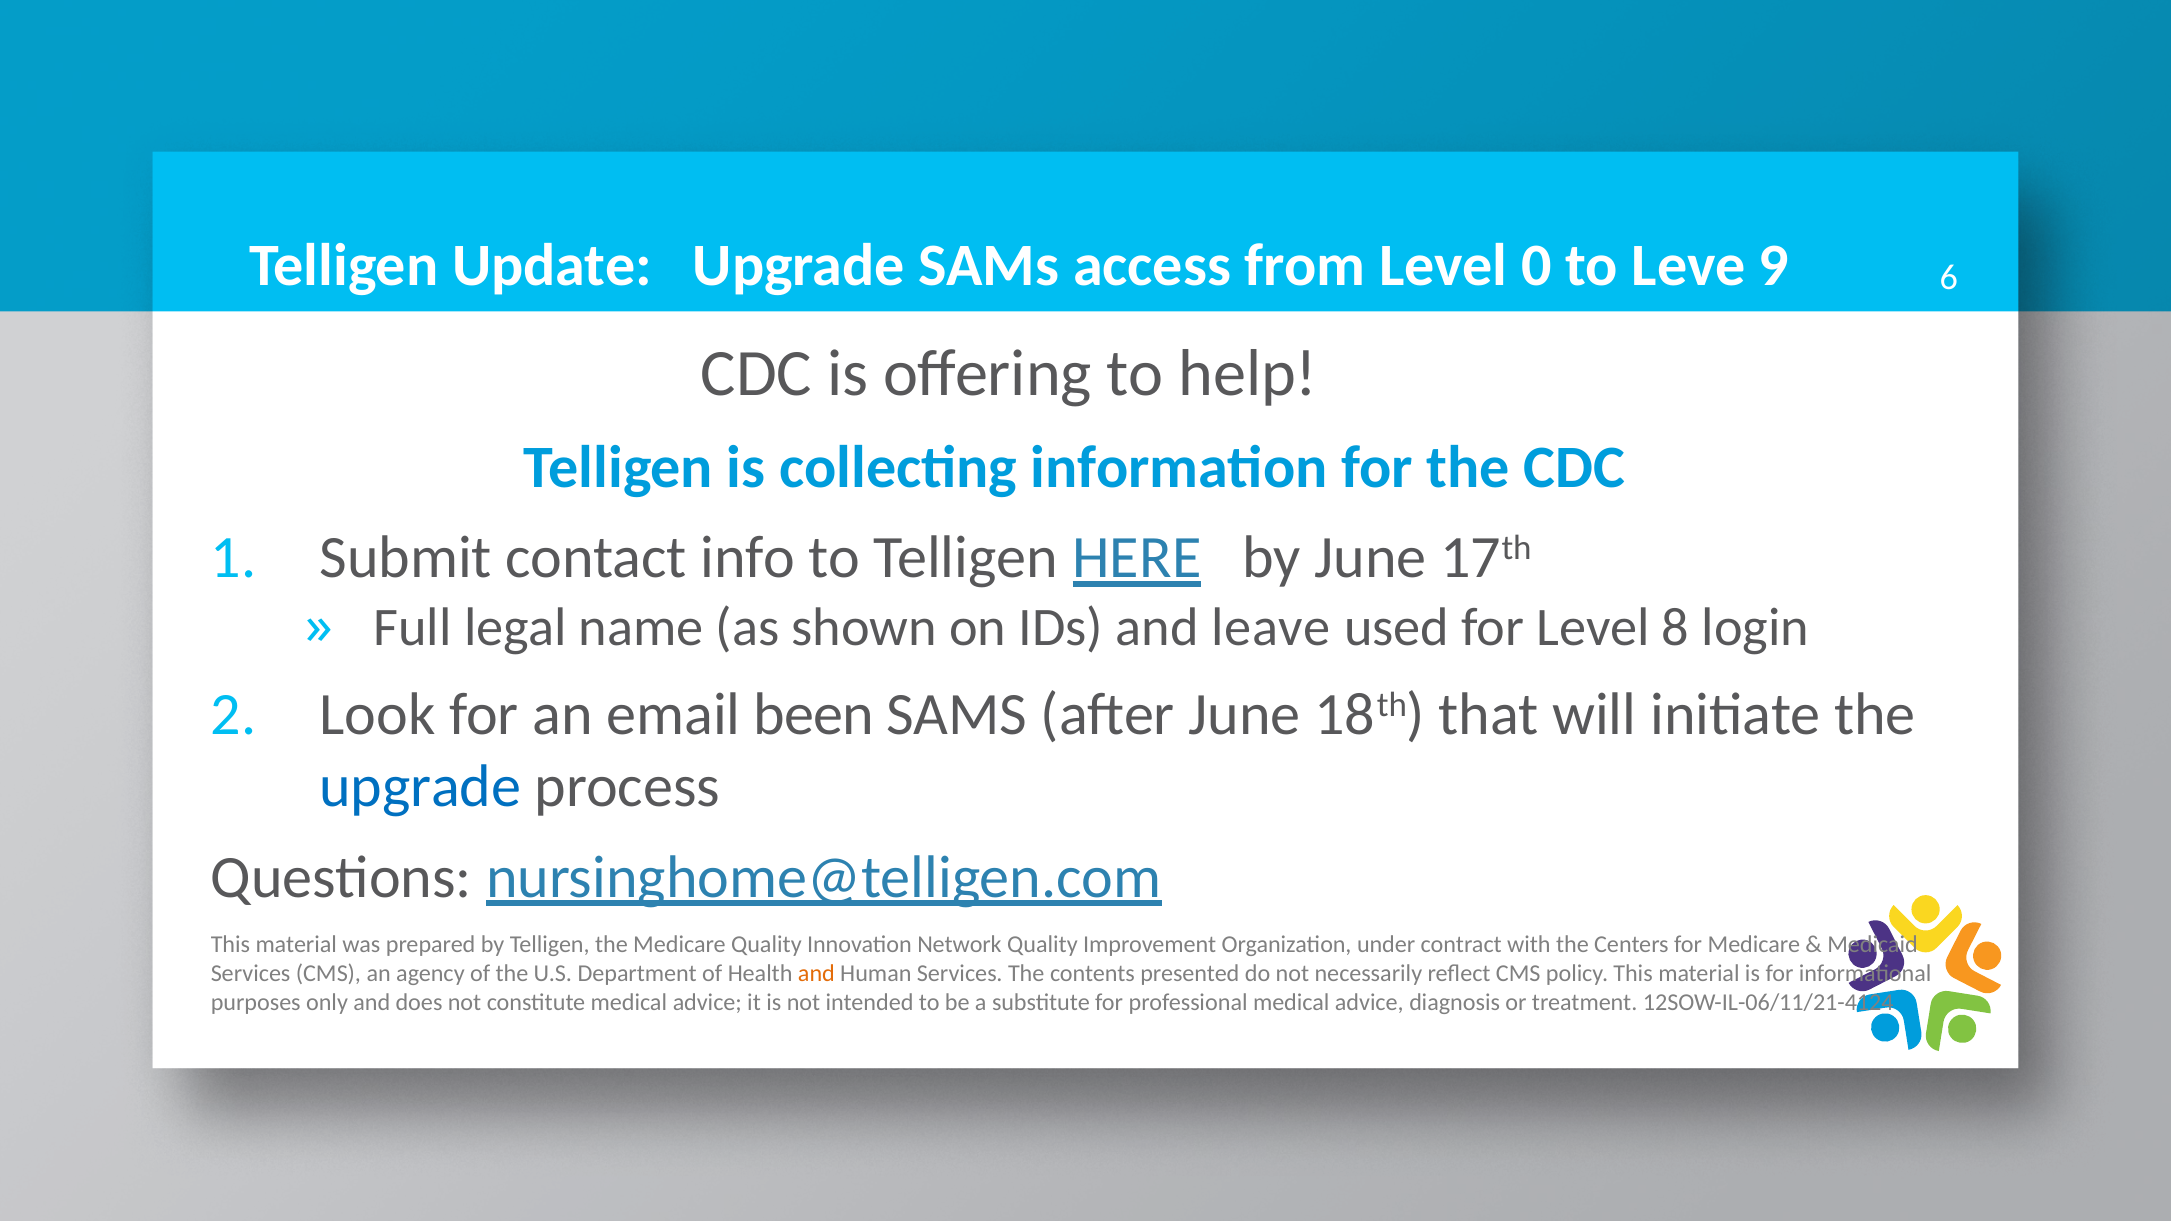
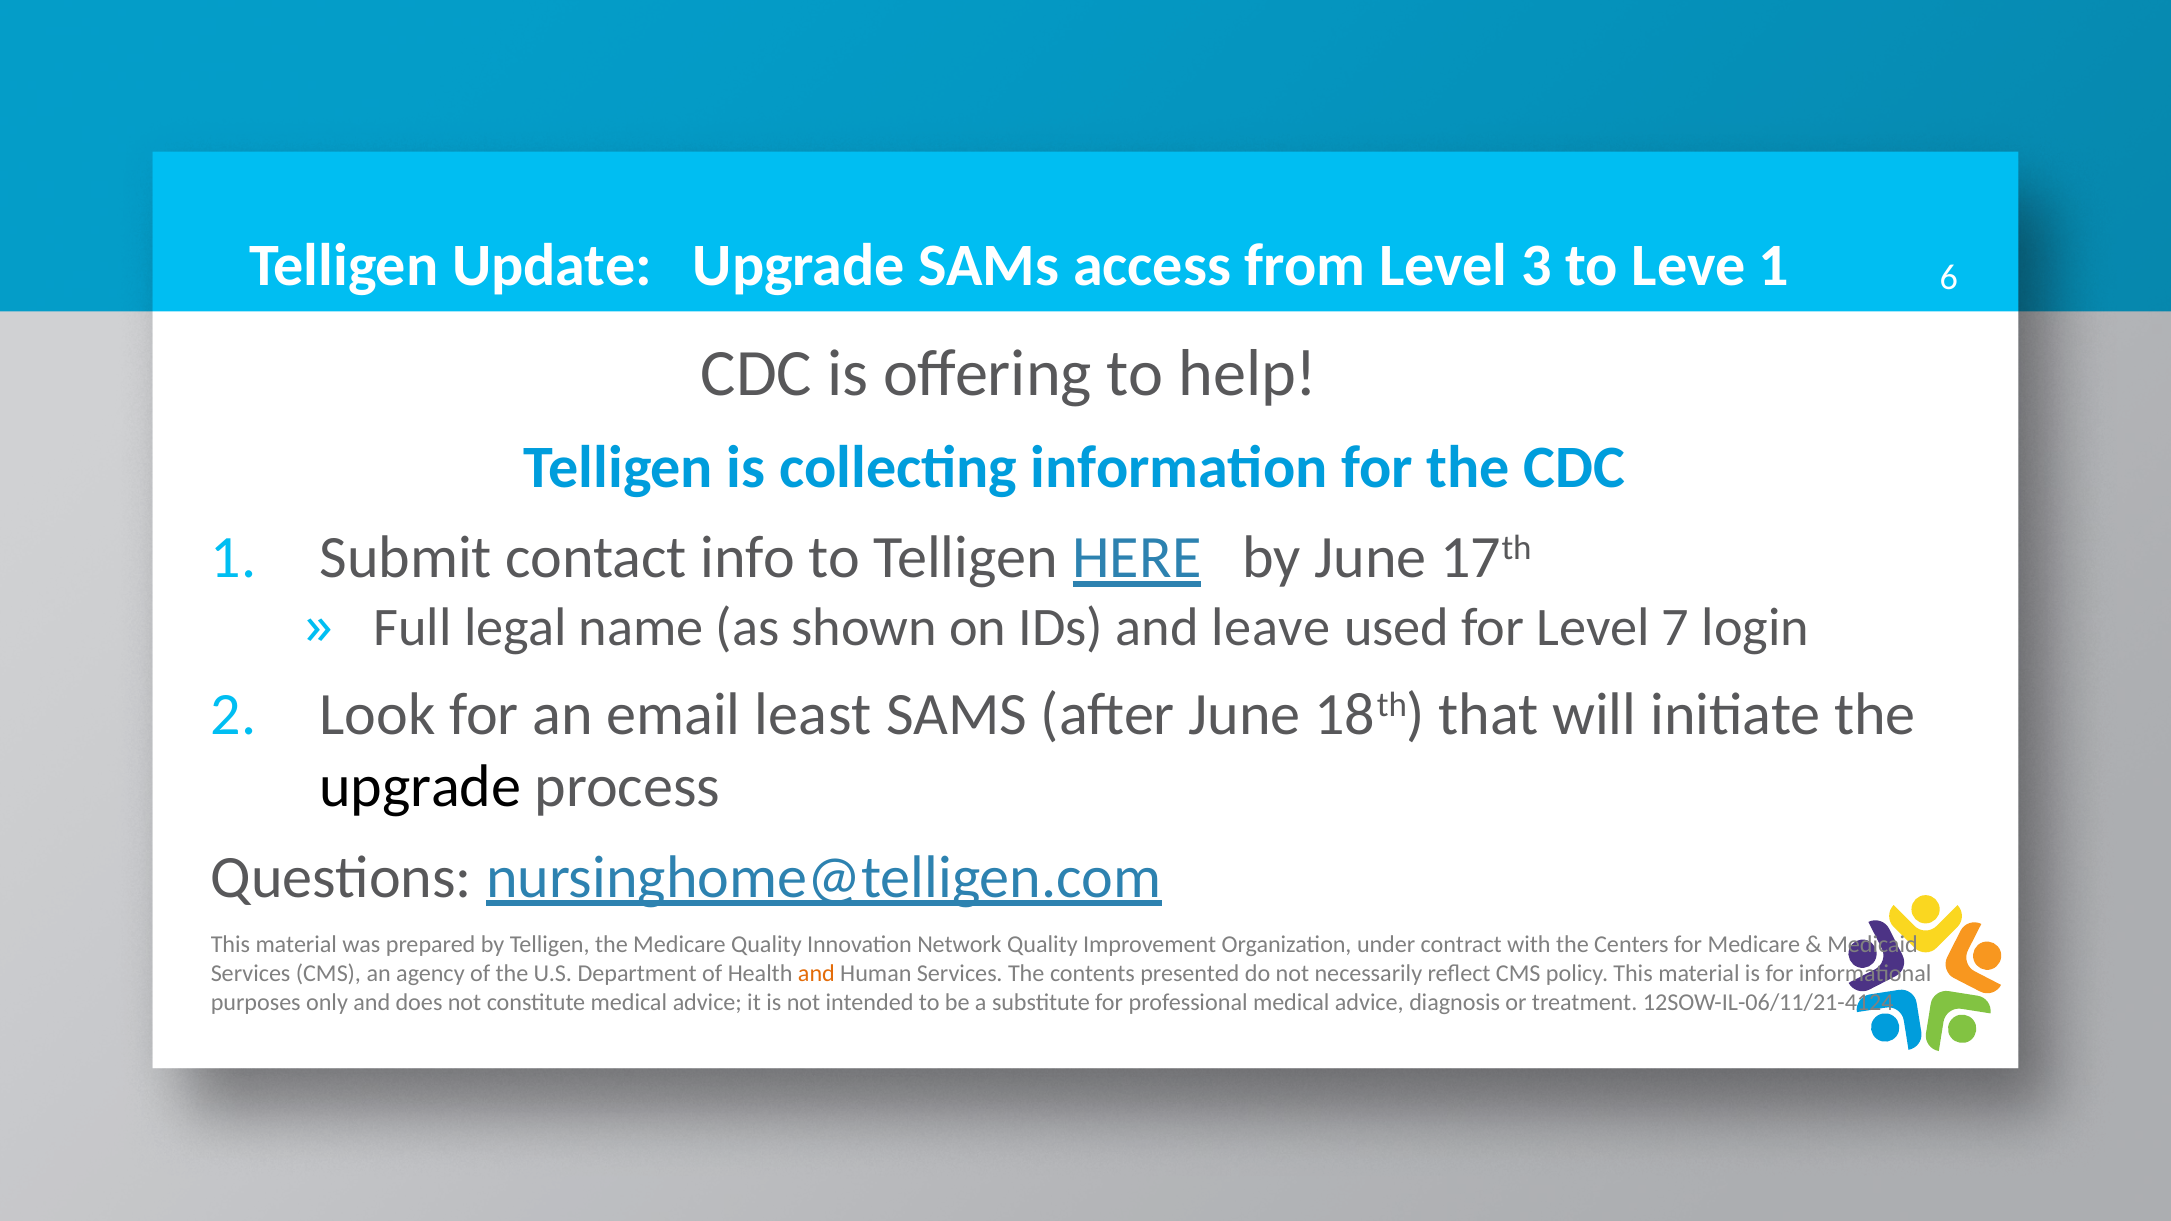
0: 0 -> 3 (1537, 265)
Leve 9: 9 -> 1 (1774, 265)
8: 8 -> 7 (1676, 628)
been: been -> least (813, 715)
upgrade colour: blue -> black (420, 787)
